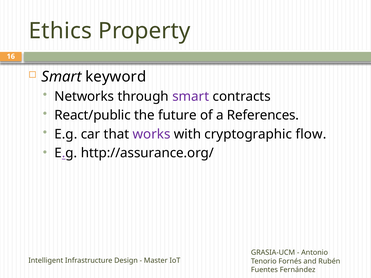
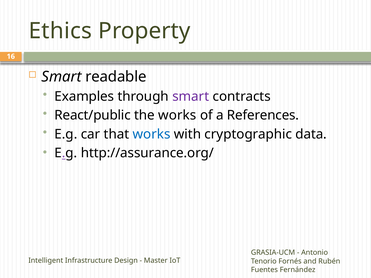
keyword: keyword -> readable (116, 77)
Networks: Networks -> Examples (84, 96)
the future: future -> works (177, 115)
works colour: purple -> blue (152, 134)
flow: flow -> data (311, 134)
